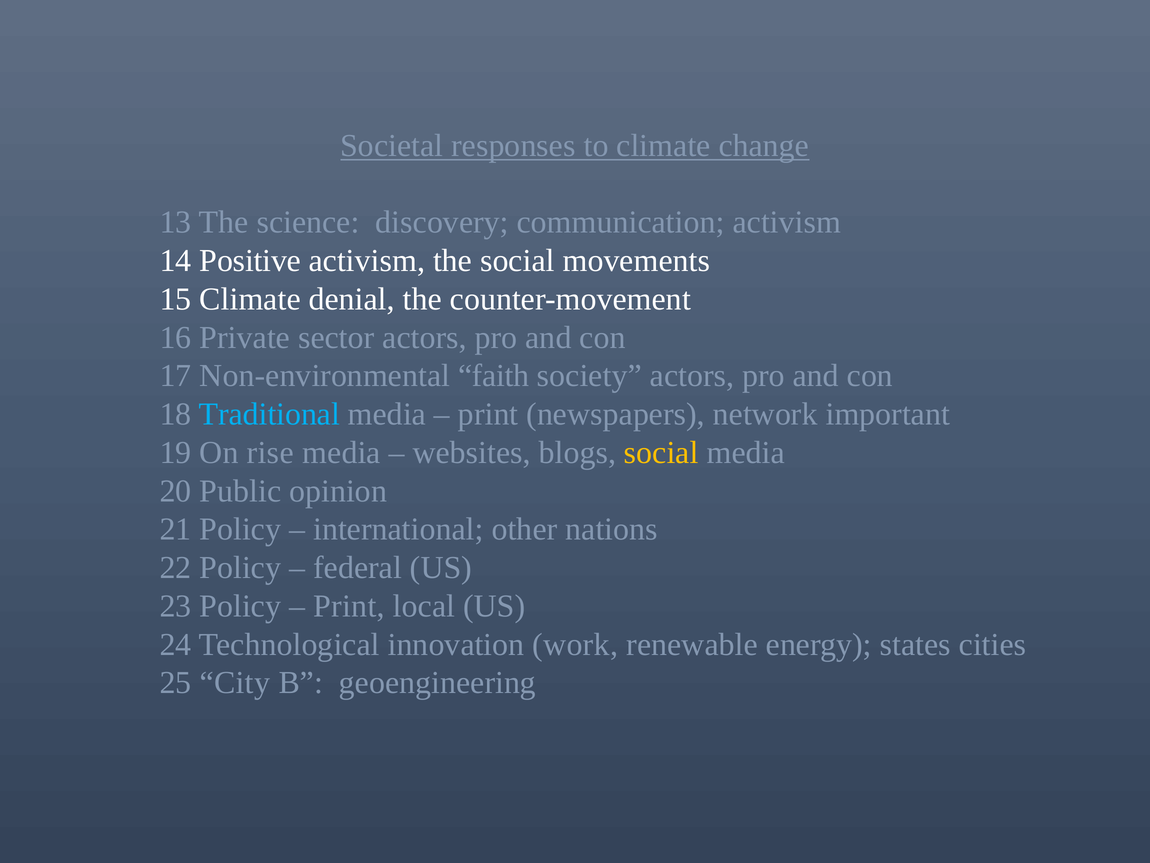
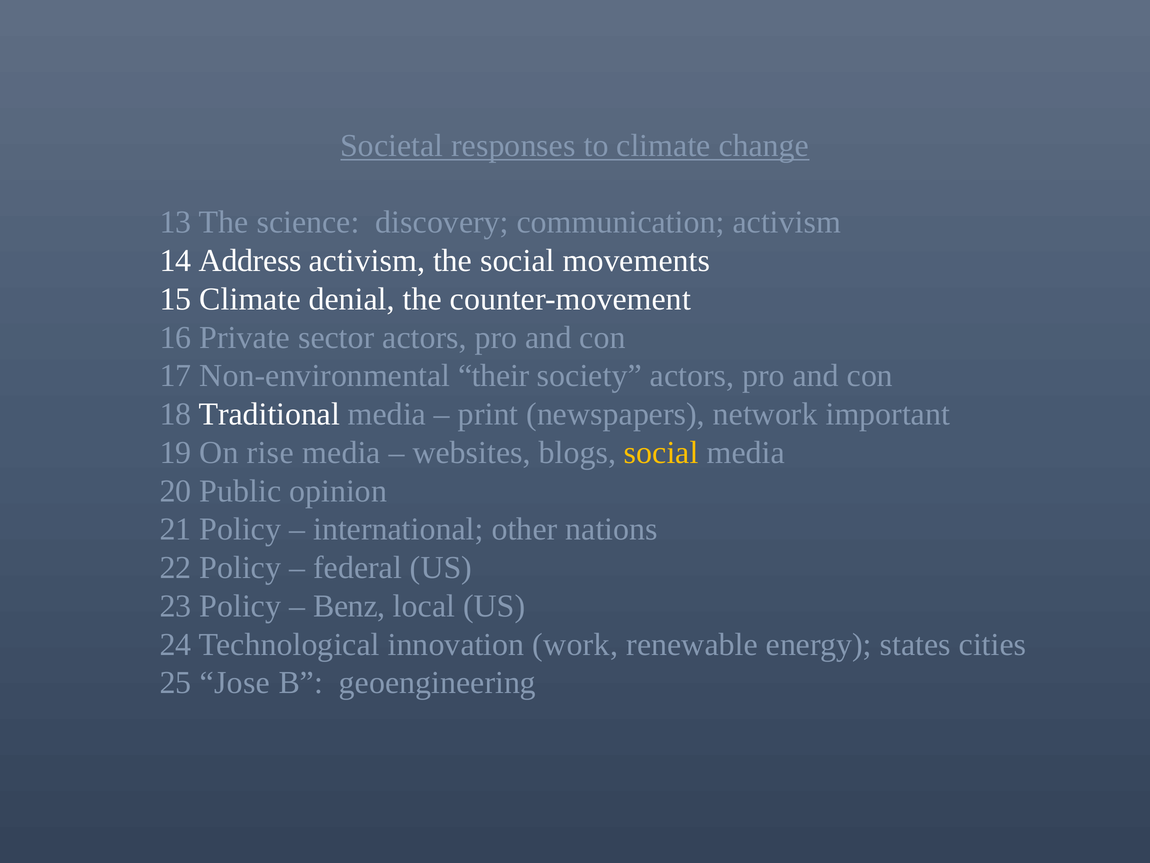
Positive: Positive -> Address (250, 261)
faith: faith -> their (494, 376)
Traditional colour: light blue -> white (269, 414)
Print: Print -> Benz (349, 606)
City: City -> Jose (235, 682)
